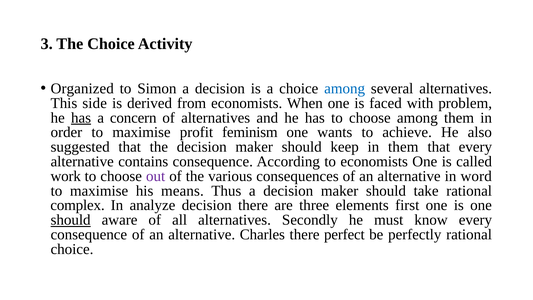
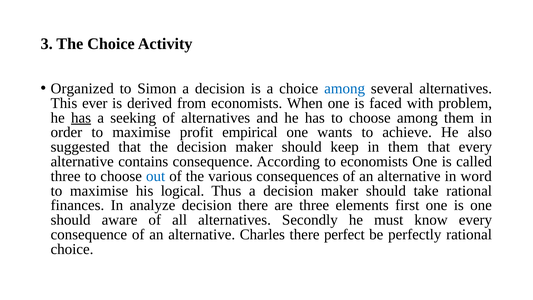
side: side -> ever (95, 103)
concern: concern -> seeking (133, 118)
feminism: feminism -> empirical (250, 132)
work: work -> three (66, 176)
out colour: purple -> blue (156, 176)
means: means -> logical (183, 191)
complex: complex -> finances (77, 205)
should underline: present -> none (71, 220)
